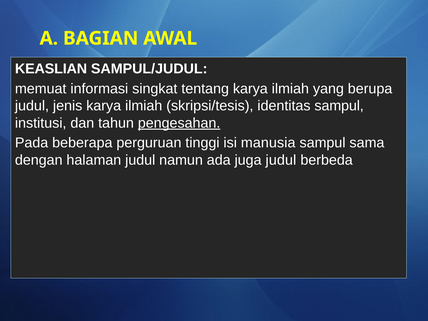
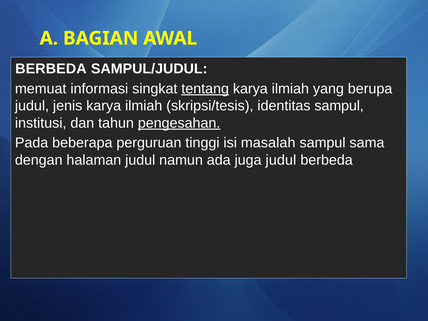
KEASLIAN: KEASLIAN -> BERBEDA (51, 69)
tentang underline: none -> present (205, 89)
manusia: manusia -> masalah (268, 143)
